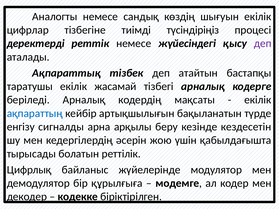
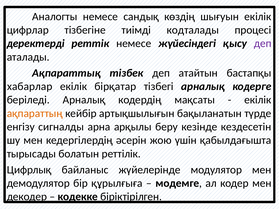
түсіндіріңіз: түсіндіріңіз -> кодталады (193, 30)
таратушы: таратушы -> хабарлар (30, 86)
жасамай: жасамай -> бірқатар (115, 86)
ақпараттың colour: blue -> orange (35, 113)
